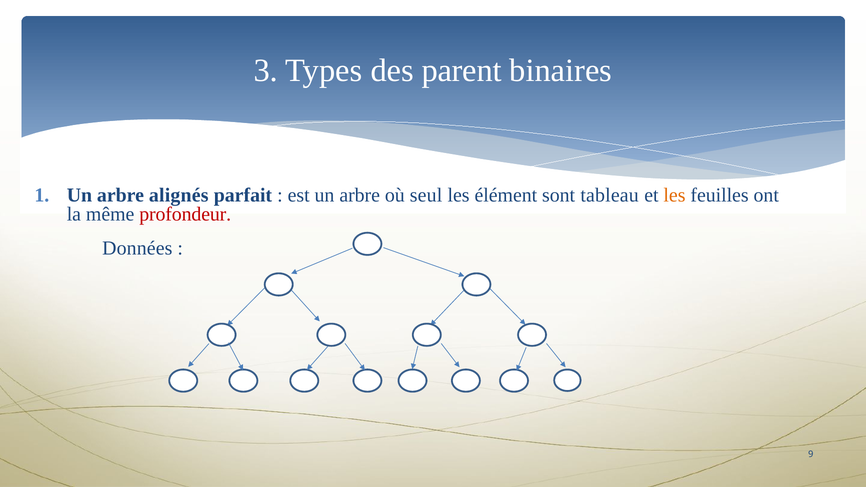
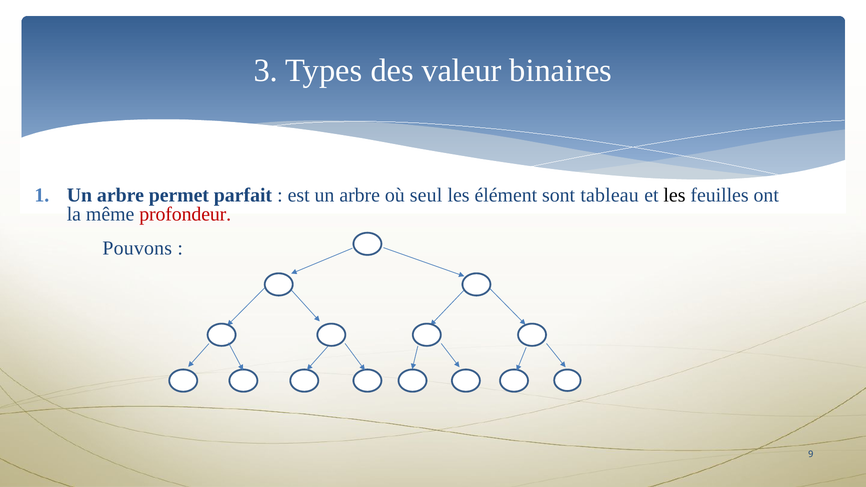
parent: parent -> valeur (462, 71)
alignés: alignés -> permet (179, 195)
les colour: orange -> black (674, 195)
Données: Données -> Pouvons (137, 248)
